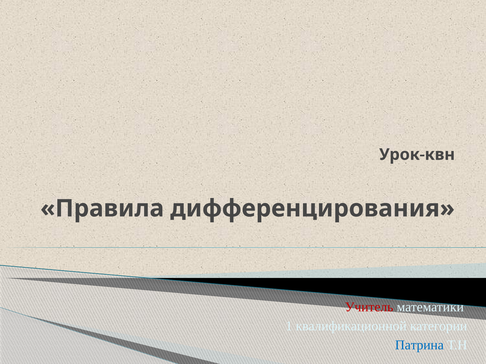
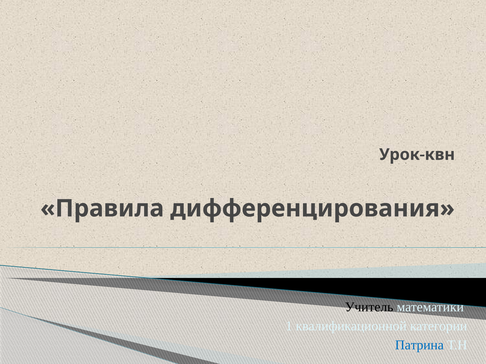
Учитель colour: red -> black (369, 308)
